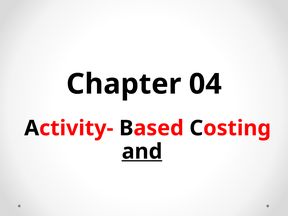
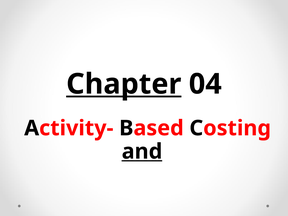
Chapter underline: none -> present (124, 84)
